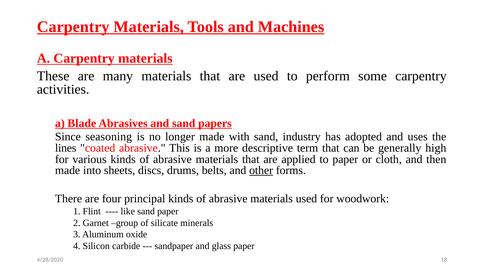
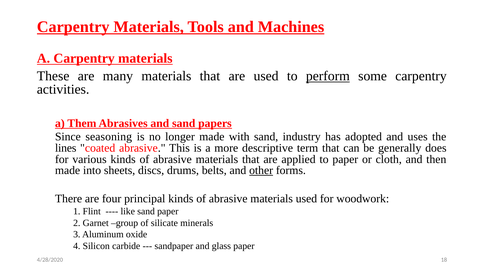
perform underline: none -> present (328, 76)
Blade: Blade -> Them (82, 123)
high: high -> does (436, 148)
